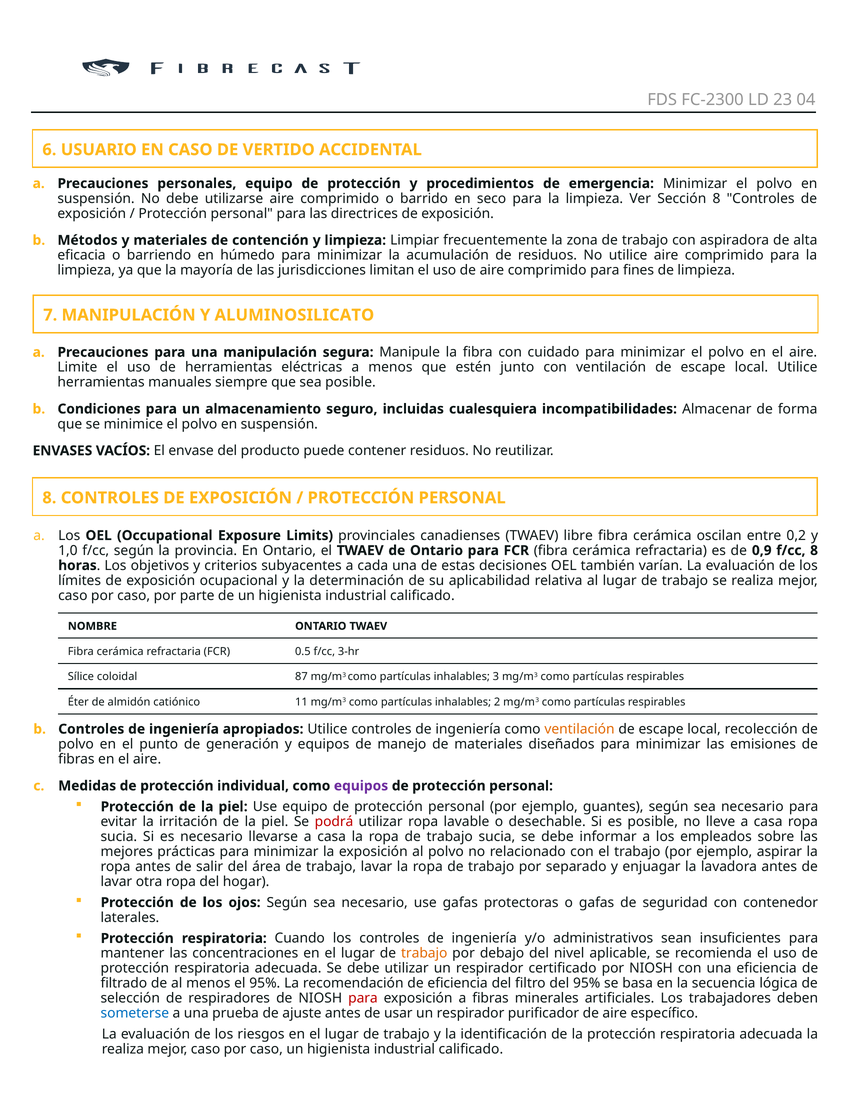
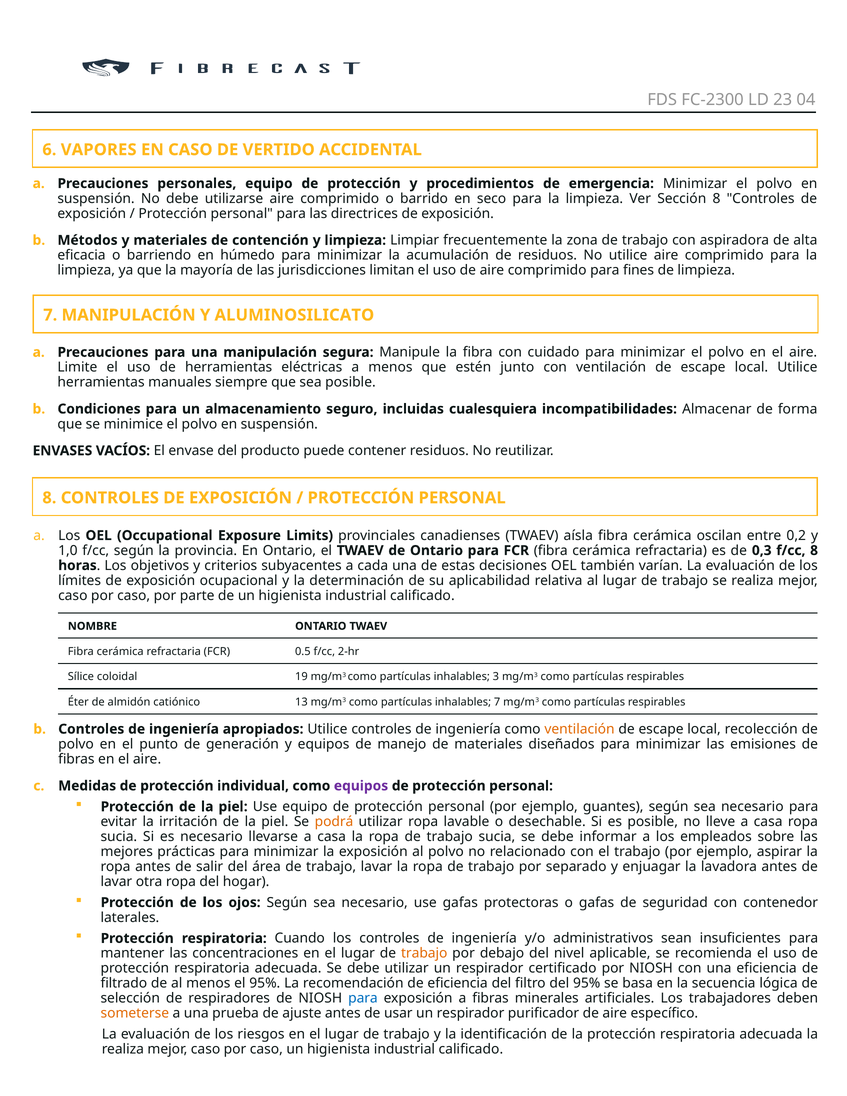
USUARIO: USUARIO -> VAPORES (99, 150)
libre: libre -> aísla (578, 536)
0,9: 0,9 -> 0,3 (762, 551)
3-hr: 3-hr -> 2-hr (349, 652)
87: 87 -> 19 (301, 677)
11: 11 -> 13 (301, 702)
inhalables 2: 2 -> 7 (497, 702)
podrá colour: red -> orange (334, 822)
para colour: red -> blue (363, 998)
someterse colour: blue -> orange (135, 1013)
